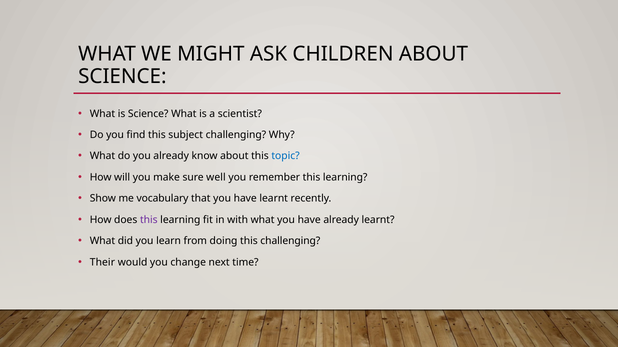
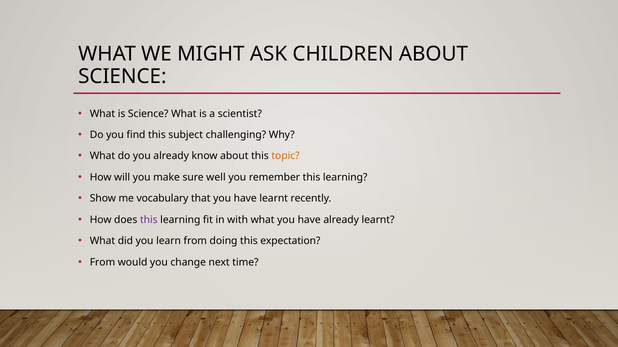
topic colour: blue -> orange (286, 156)
this challenging: challenging -> expectation (290, 241)
Their: Their -> From (102, 263)
